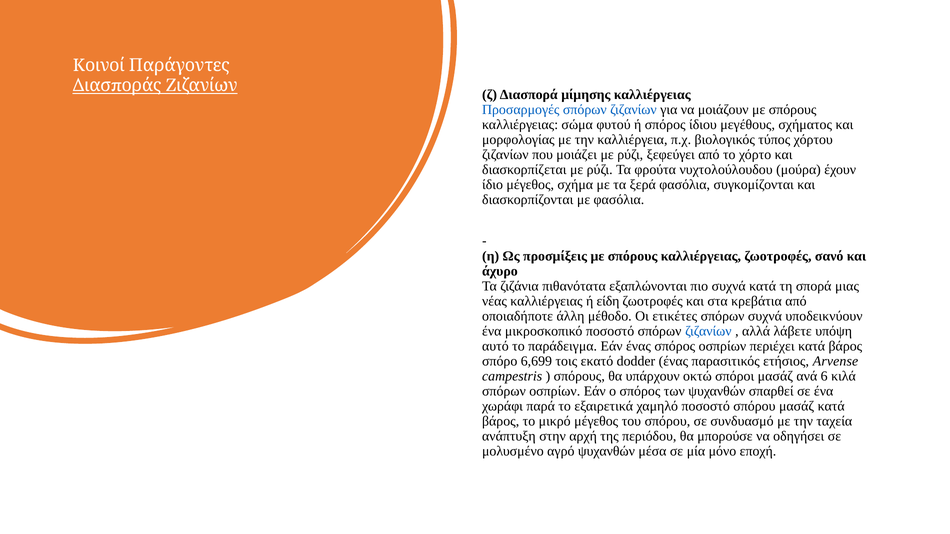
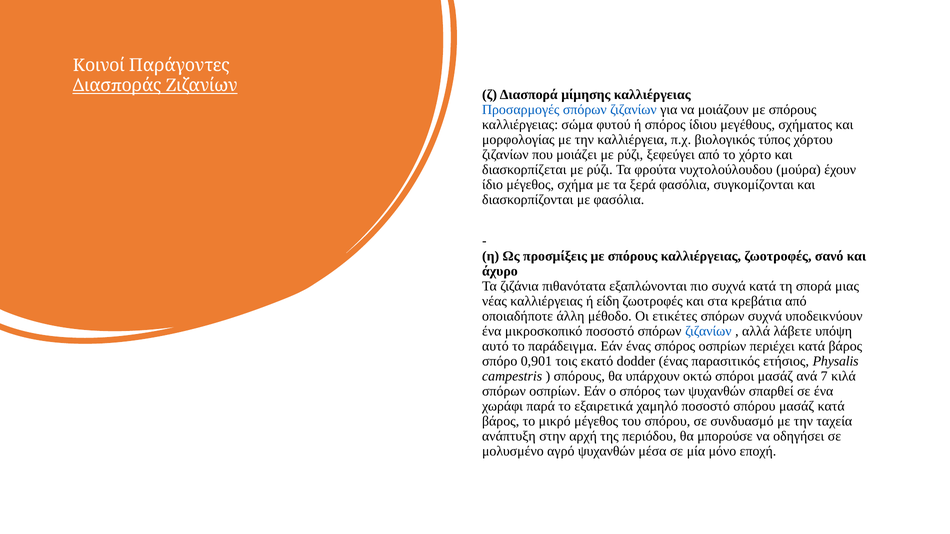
6,699: 6,699 -> 0,901 (536, 361)
Arvense: Arvense -> Physalis (836, 361)
6: 6 -> 7 (824, 376)
